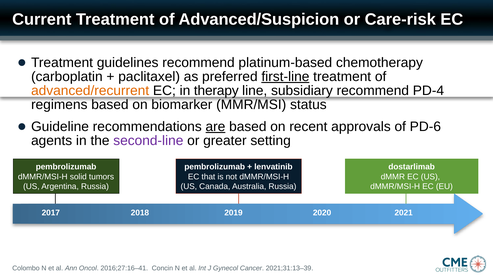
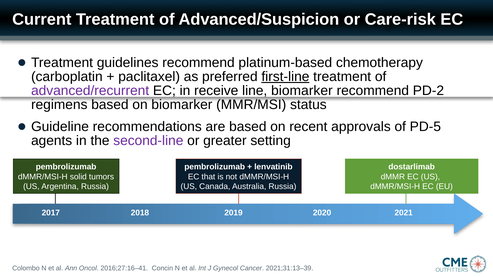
advanced/recurrent colour: orange -> purple (90, 91)
therapy: therapy -> receive (216, 91)
line subsidiary: subsidiary -> biomarker (302, 91)
PD-4: PD-4 -> PD-2 (428, 91)
are underline: present -> none (215, 127)
PD-6: PD-6 -> PD-5 (425, 127)
